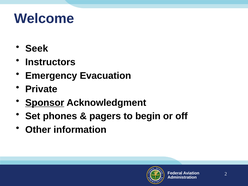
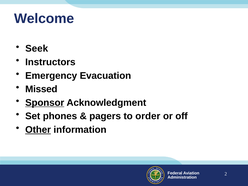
Private: Private -> Missed (41, 89)
begin: begin -> order (148, 116)
Other underline: none -> present (38, 130)
